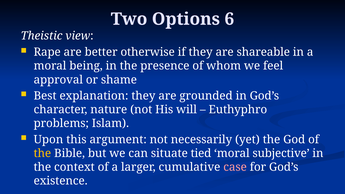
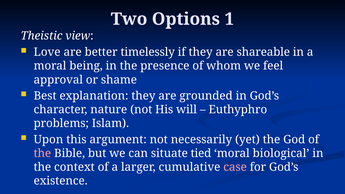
6: 6 -> 1 (229, 19)
Rape: Rape -> Love (47, 52)
otherwise: otherwise -> timelessly (148, 52)
the colour: yellow -> pink (42, 153)
subjective: subjective -> biological (281, 153)
